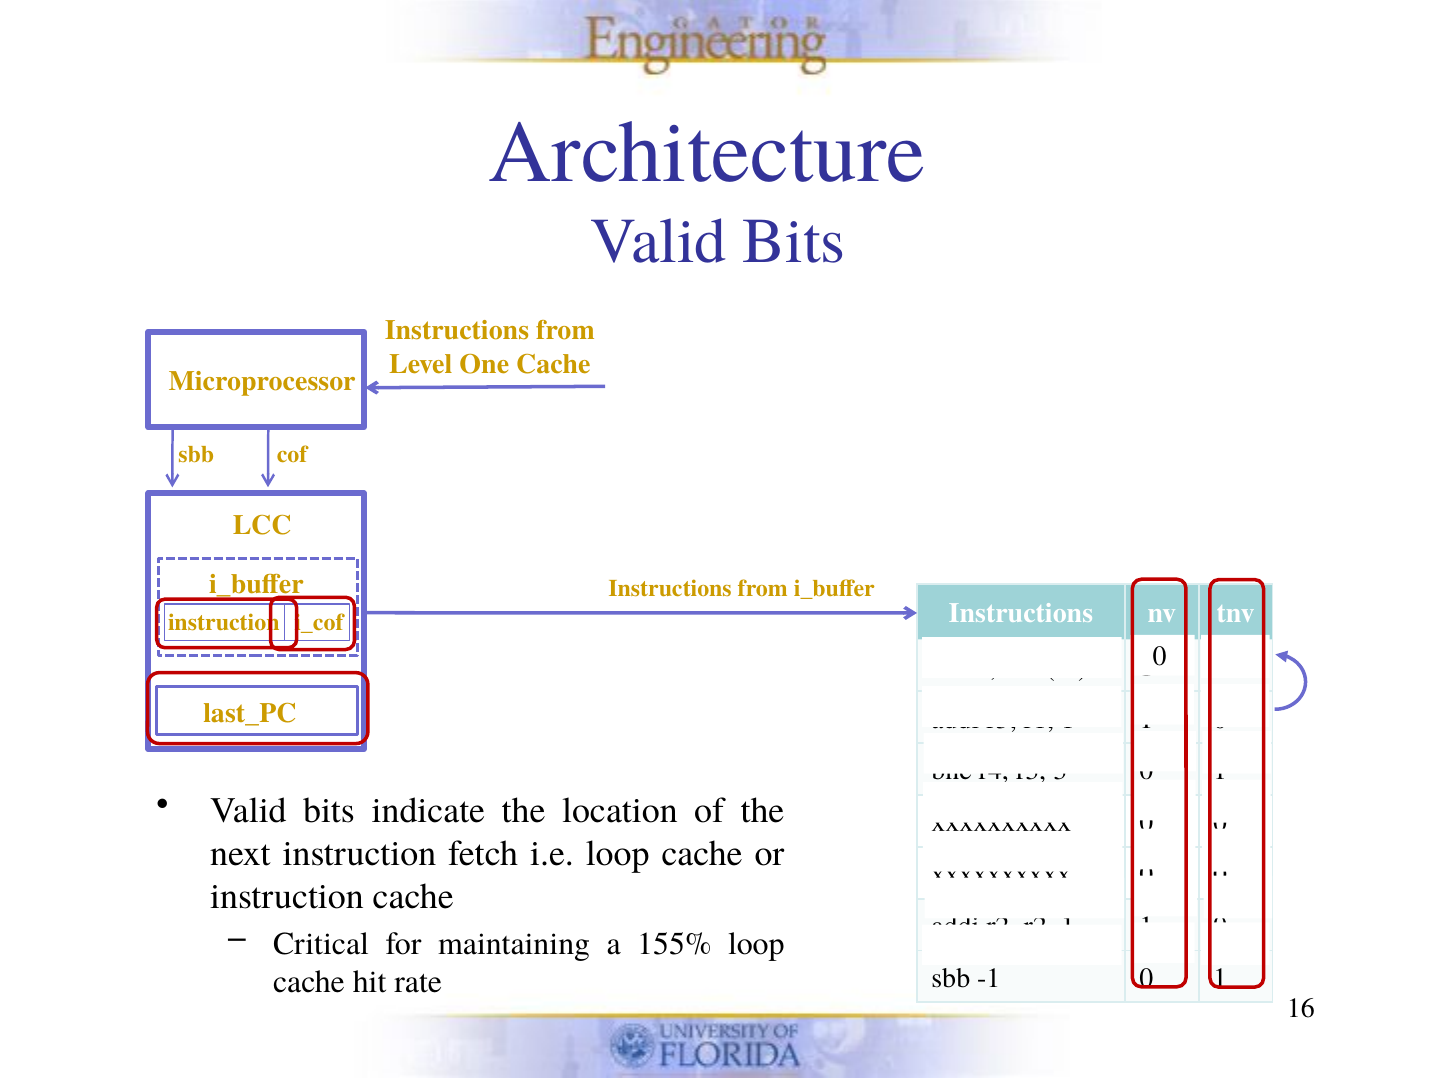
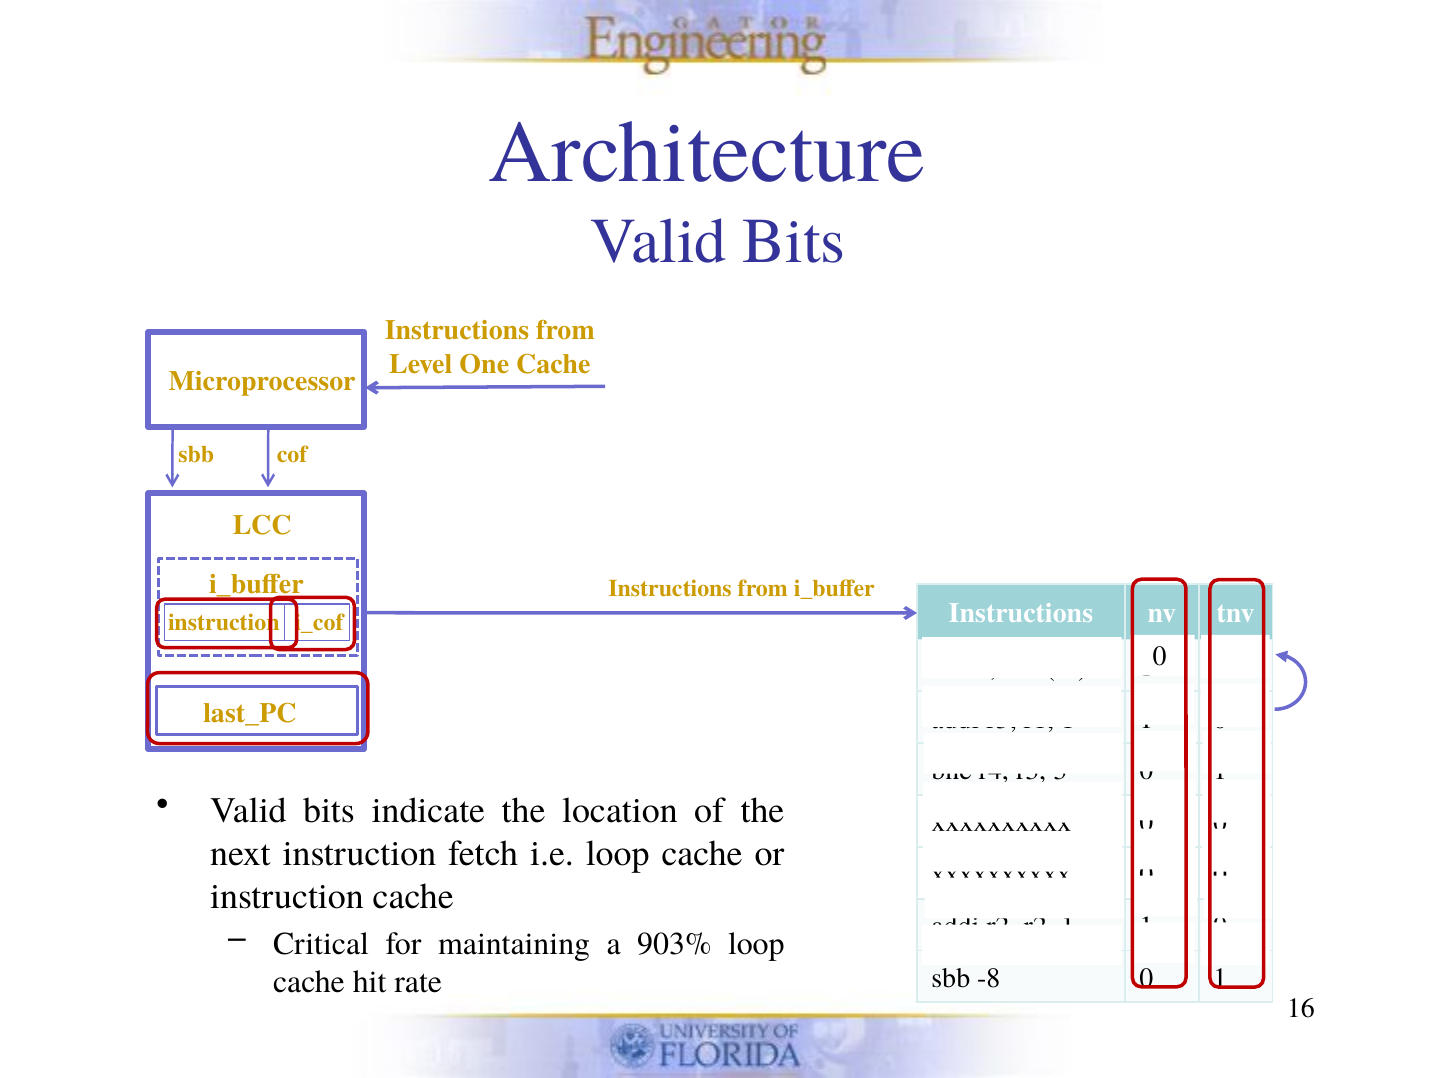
155%: 155% -> 903% (674, 943)
-1: -1 -> -8 (989, 978)
